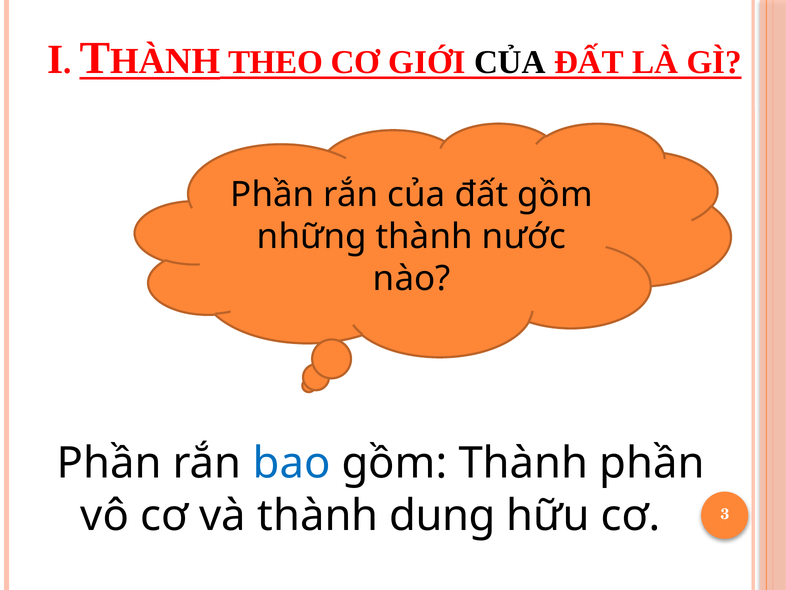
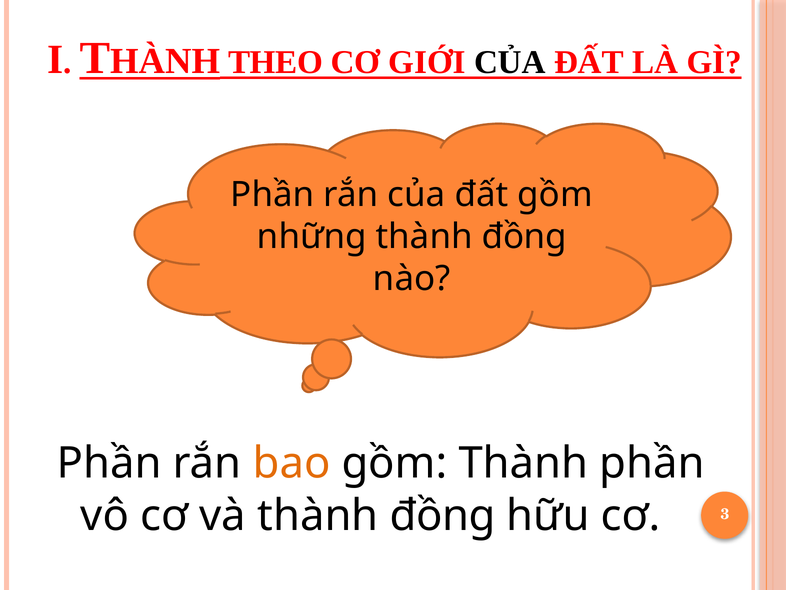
những thành nước: nước -> đồng (524, 236)
bao colour: blue -> orange (292, 463)
và thành dung: dung -> đồng (443, 515)
